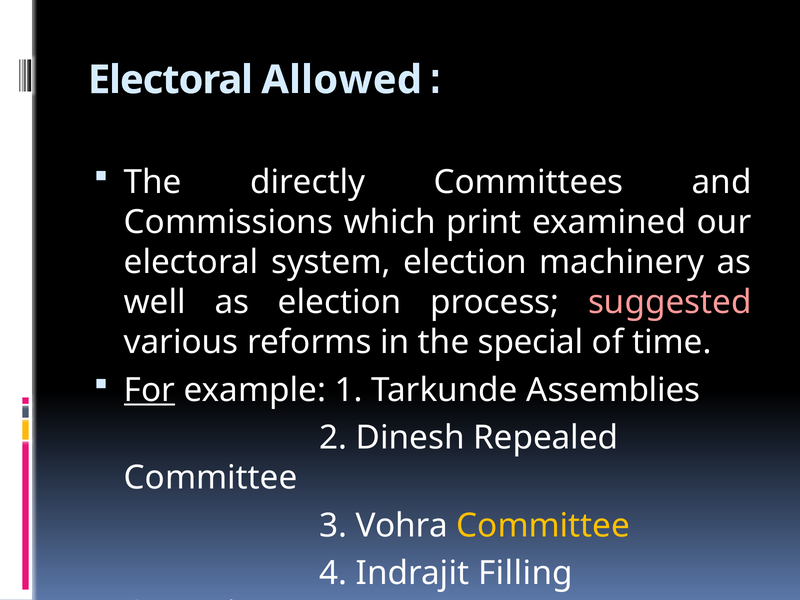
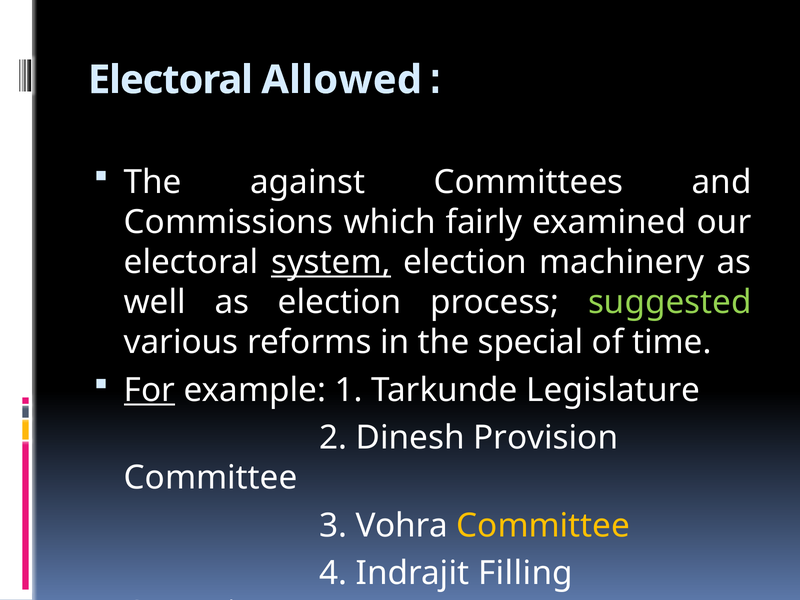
directly: directly -> against (308, 182)
print: print -> fairly (484, 222)
system underline: none -> present (331, 262)
suggested colour: pink -> light green (670, 302)
Assemblies: Assemblies -> Legislature (613, 390)
Repealed: Repealed -> Provision (546, 438)
